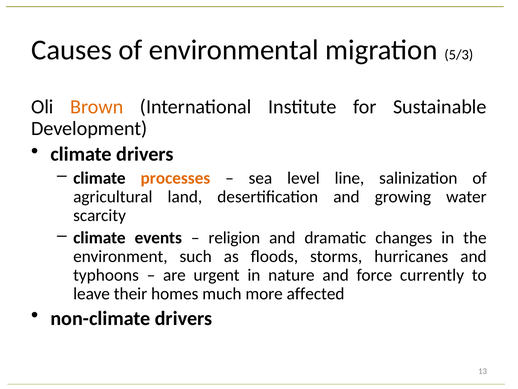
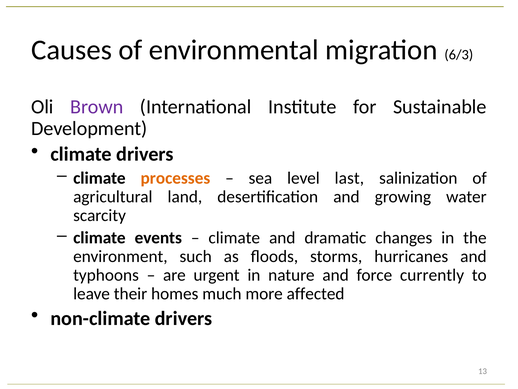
5/3: 5/3 -> 6/3 (459, 55)
Brown colour: orange -> purple (97, 107)
line: line -> last (349, 178)
religion: religion -> climate (234, 238)
